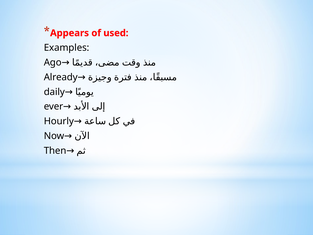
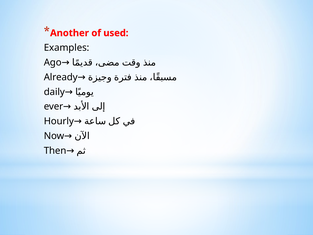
Appears: Appears -> Another (70, 33)
